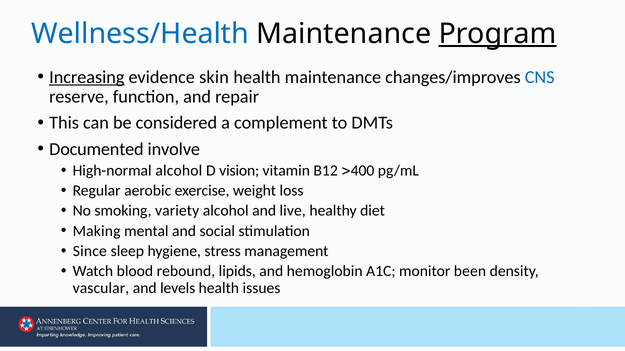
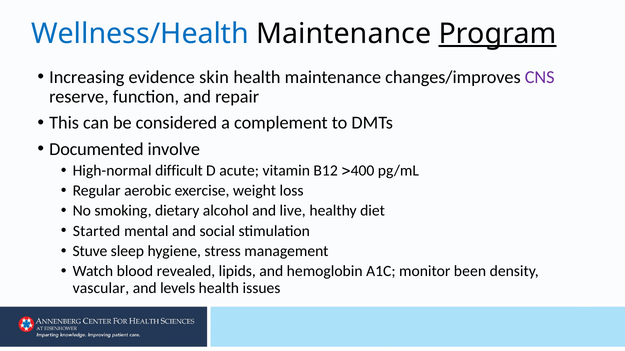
Increasing underline: present -> none (87, 77)
CNS colour: blue -> purple (540, 77)
High-normal alcohol: alcohol -> difficult (179, 171)
vision: vision -> acute (239, 171)
variety: variety -> dietary (177, 211)
Making: Making -> Started (97, 231)
Since: Since -> Stuve (90, 251)
rebound: rebound -> revealed (186, 272)
